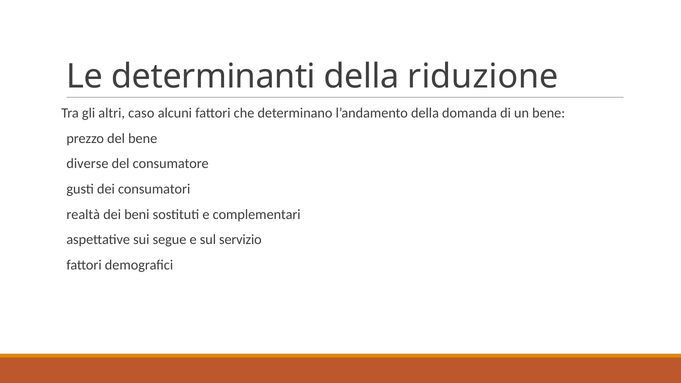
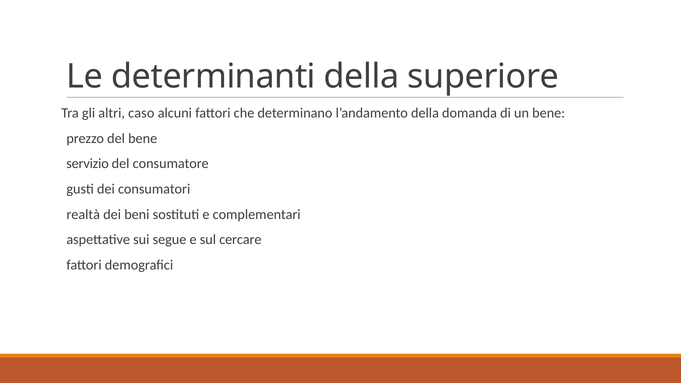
riduzione: riduzione -> superiore (483, 76)
diverse: diverse -> servizio (88, 164)
servizio: servizio -> cercare (240, 240)
